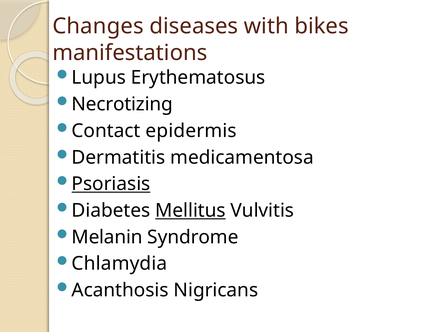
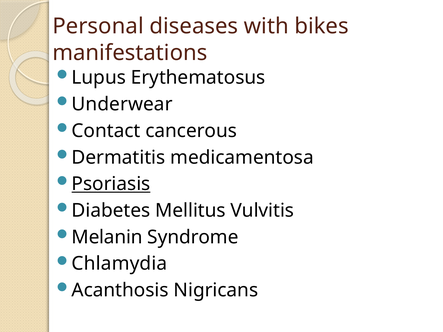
Changes: Changes -> Personal (98, 26)
Necrotizing: Necrotizing -> Underwear (122, 104)
epidermis: epidermis -> cancerous (191, 131)
Mellitus underline: present -> none (190, 211)
